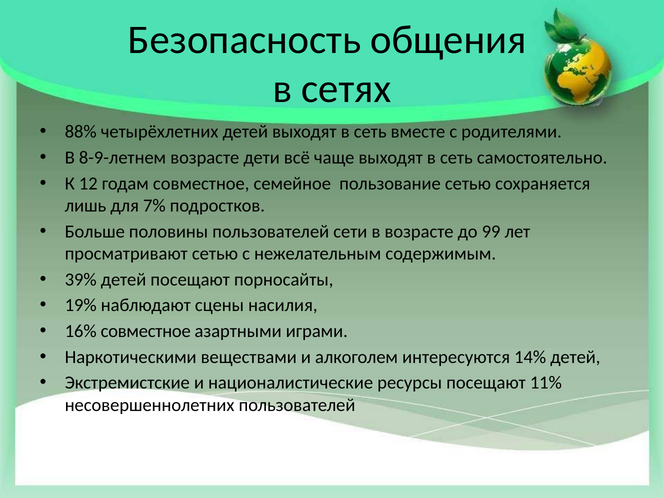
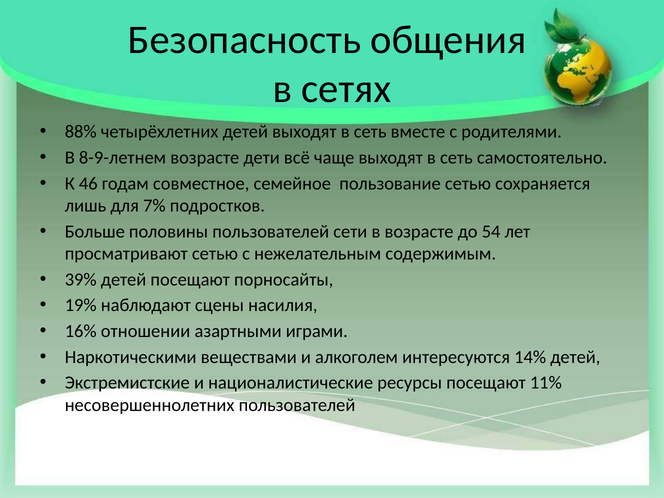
12: 12 -> 46 (88, 184)
99: 99 -> 54 (491, 232)
16% совместное: совместное -> отношении (146, 331)
